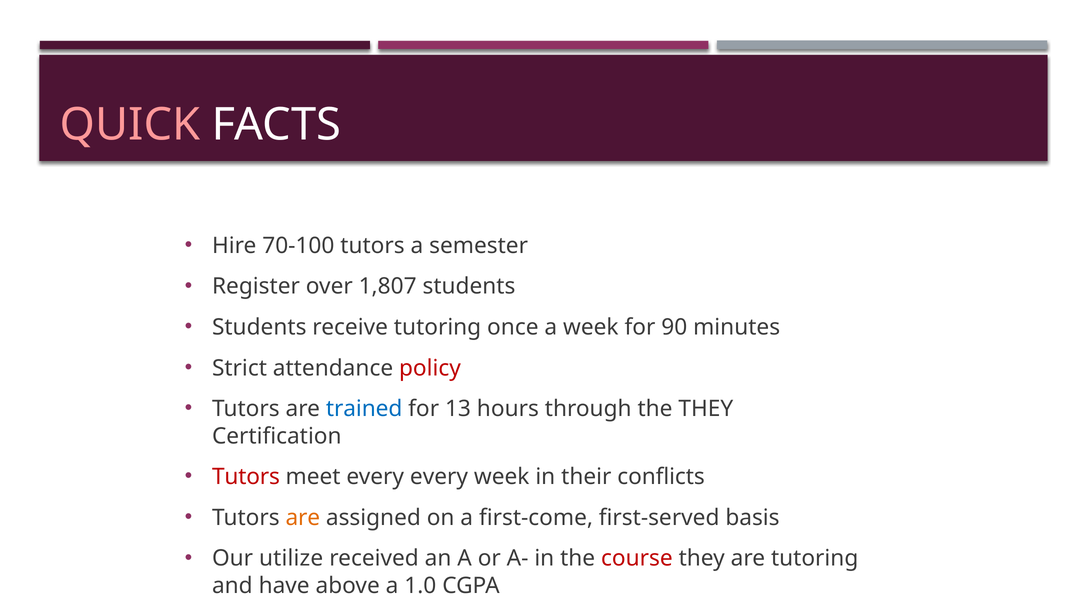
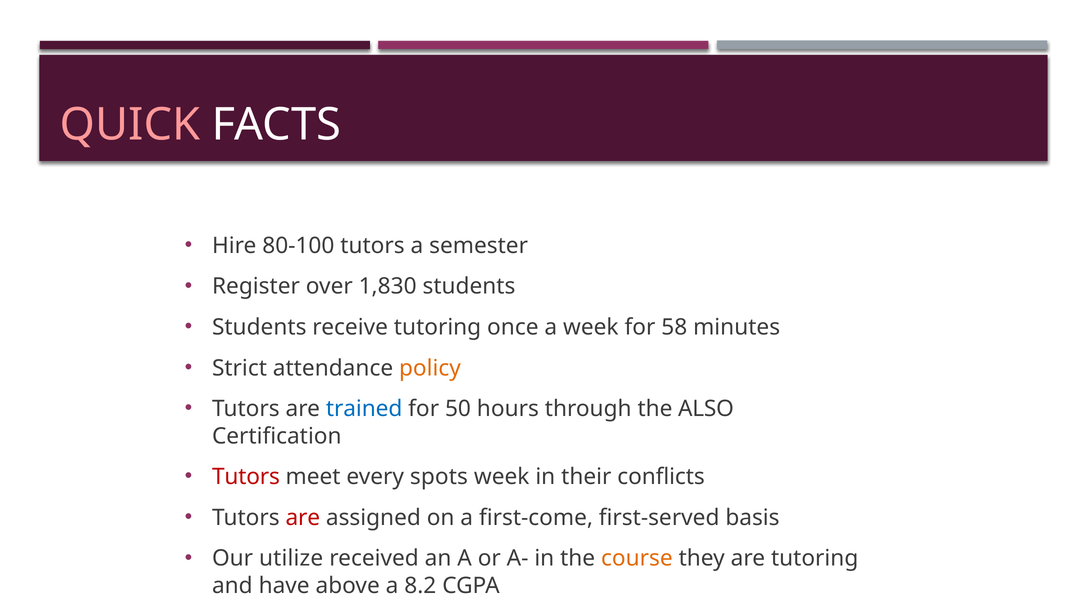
70-100: 70-100 -> 80-100 (298, 245)
1,807: 1,807 -> 1,830 (388, 286)
90: 90 -> 58 (674, 327)
policy colour: red -> orange (430, 368)
13: 13 -> 50 (458, 408)
the THEY: THEY -> ALSO (706, 408)
every every: every -> spots (439, 476)
are colour: orange -> red (303, 517)
course colour: red -> orange (637, 558)
1.0: 1.0 -> 8.2 (420, 585)
